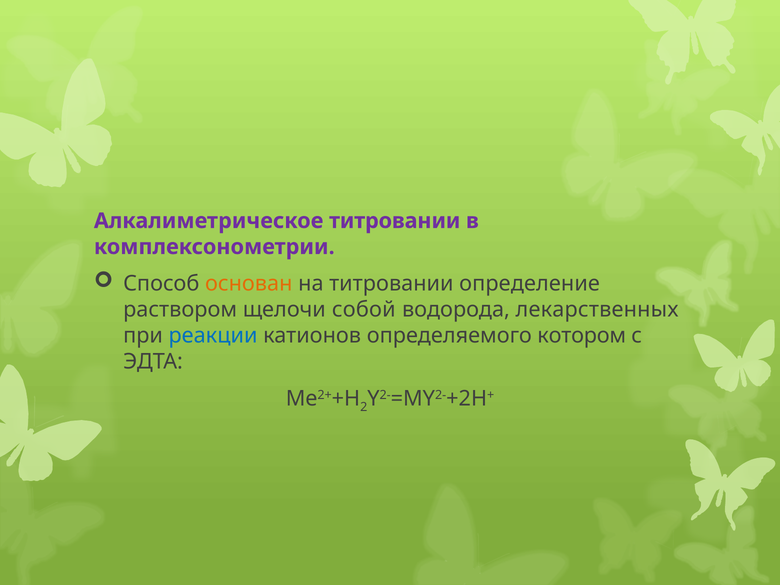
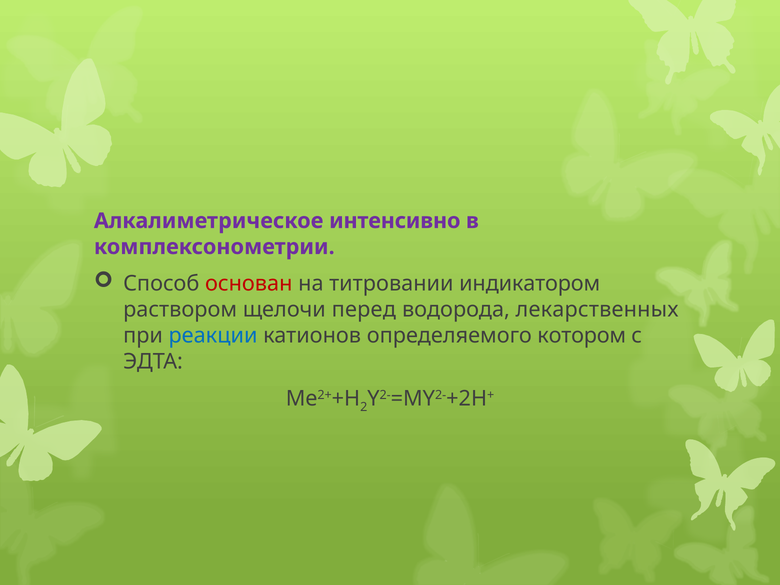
Алкалиметрическое титровании: титровании -> интенсивно (395, 221)
основан colour: orange -> red (249, 284)
определение: определение -> индикатором (530, 284)
собой: собой -> перед (364, 310)
